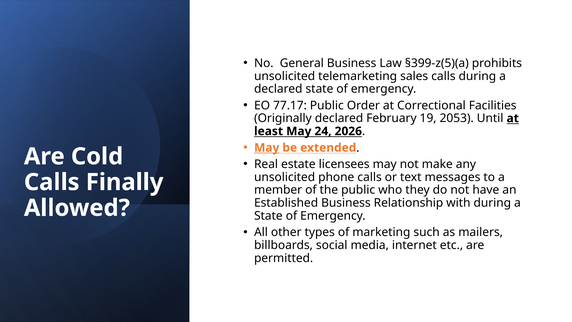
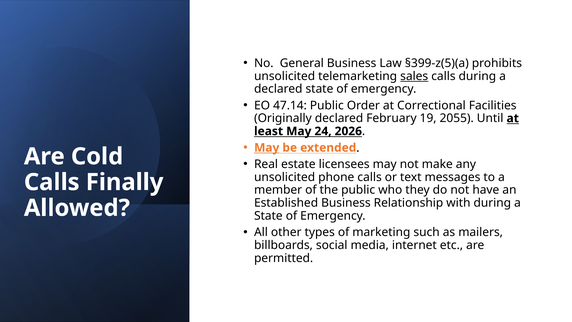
sales underline: none -> present (414, 76)
77.17: 77.17 -> 47.14 (290, 105)
2053: 2053 -> 2055 (457, 118)
